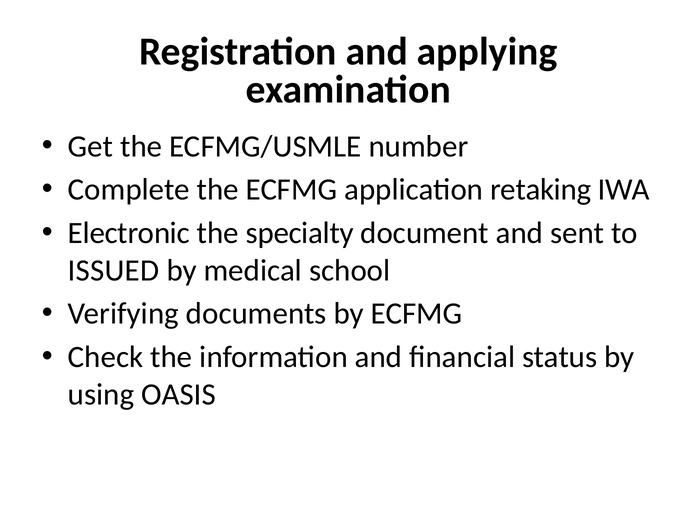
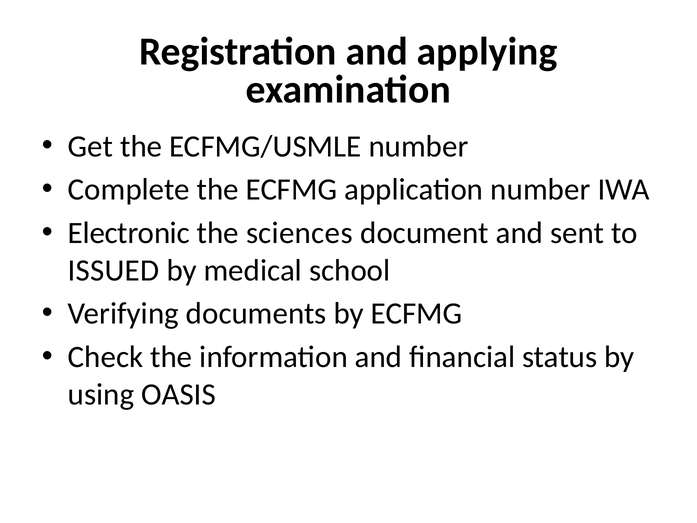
application retaking: retaking -> number (540, 190)
specialty: specialty -> sciences (299, 233)
